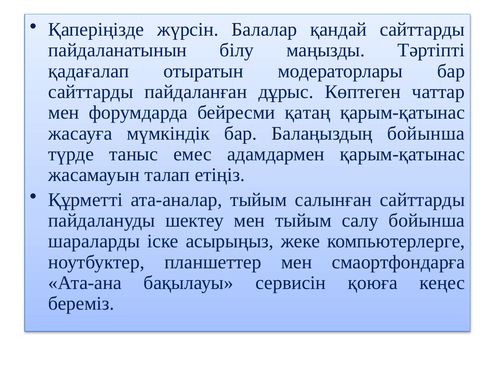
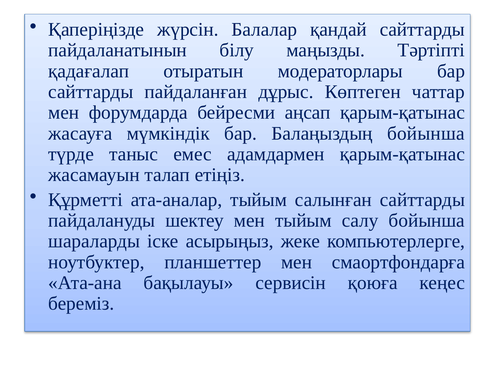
қатаң: қатаң -> аңсап (308, 113)
